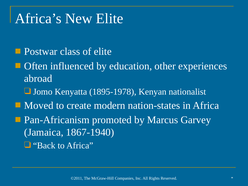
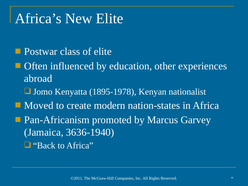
1867-1940: 1867-1940 -> 3636-1940 (90, 132)
